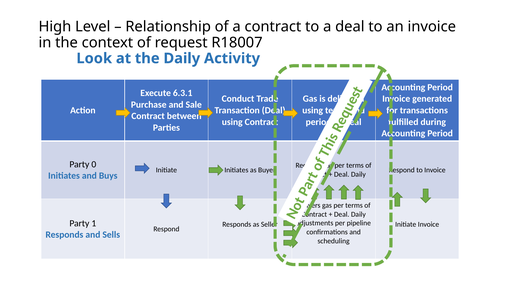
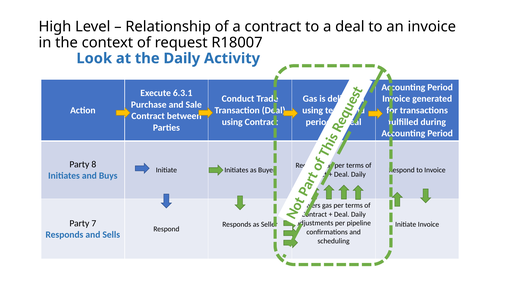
0: 0 -> 8 (94, 164)
1: 1 -> 7 (94, 223)
